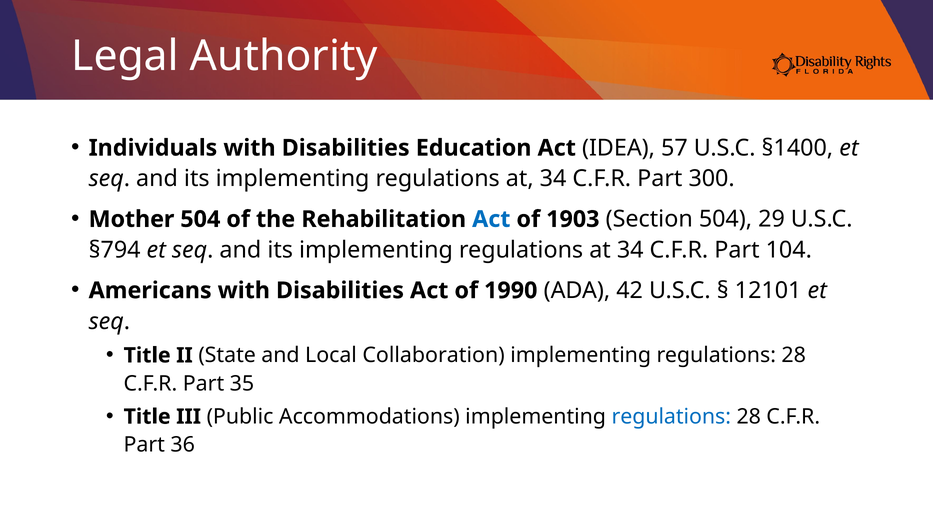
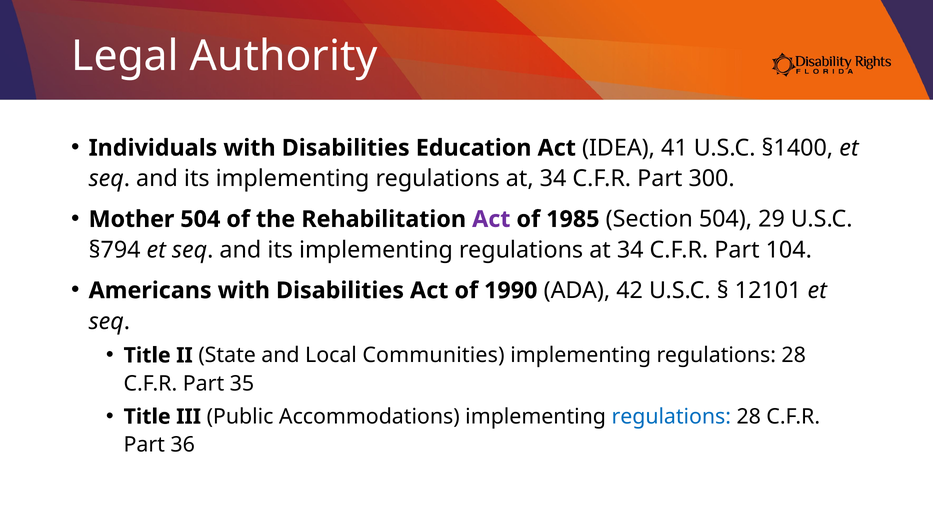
57: 57 -> 41 (674, 148)
Act colour: blue -> purple (491, 219)
1903: 1903 -> 1985 (573, 219)
Collaboration: Collaboration -> Communities (433, 355)
